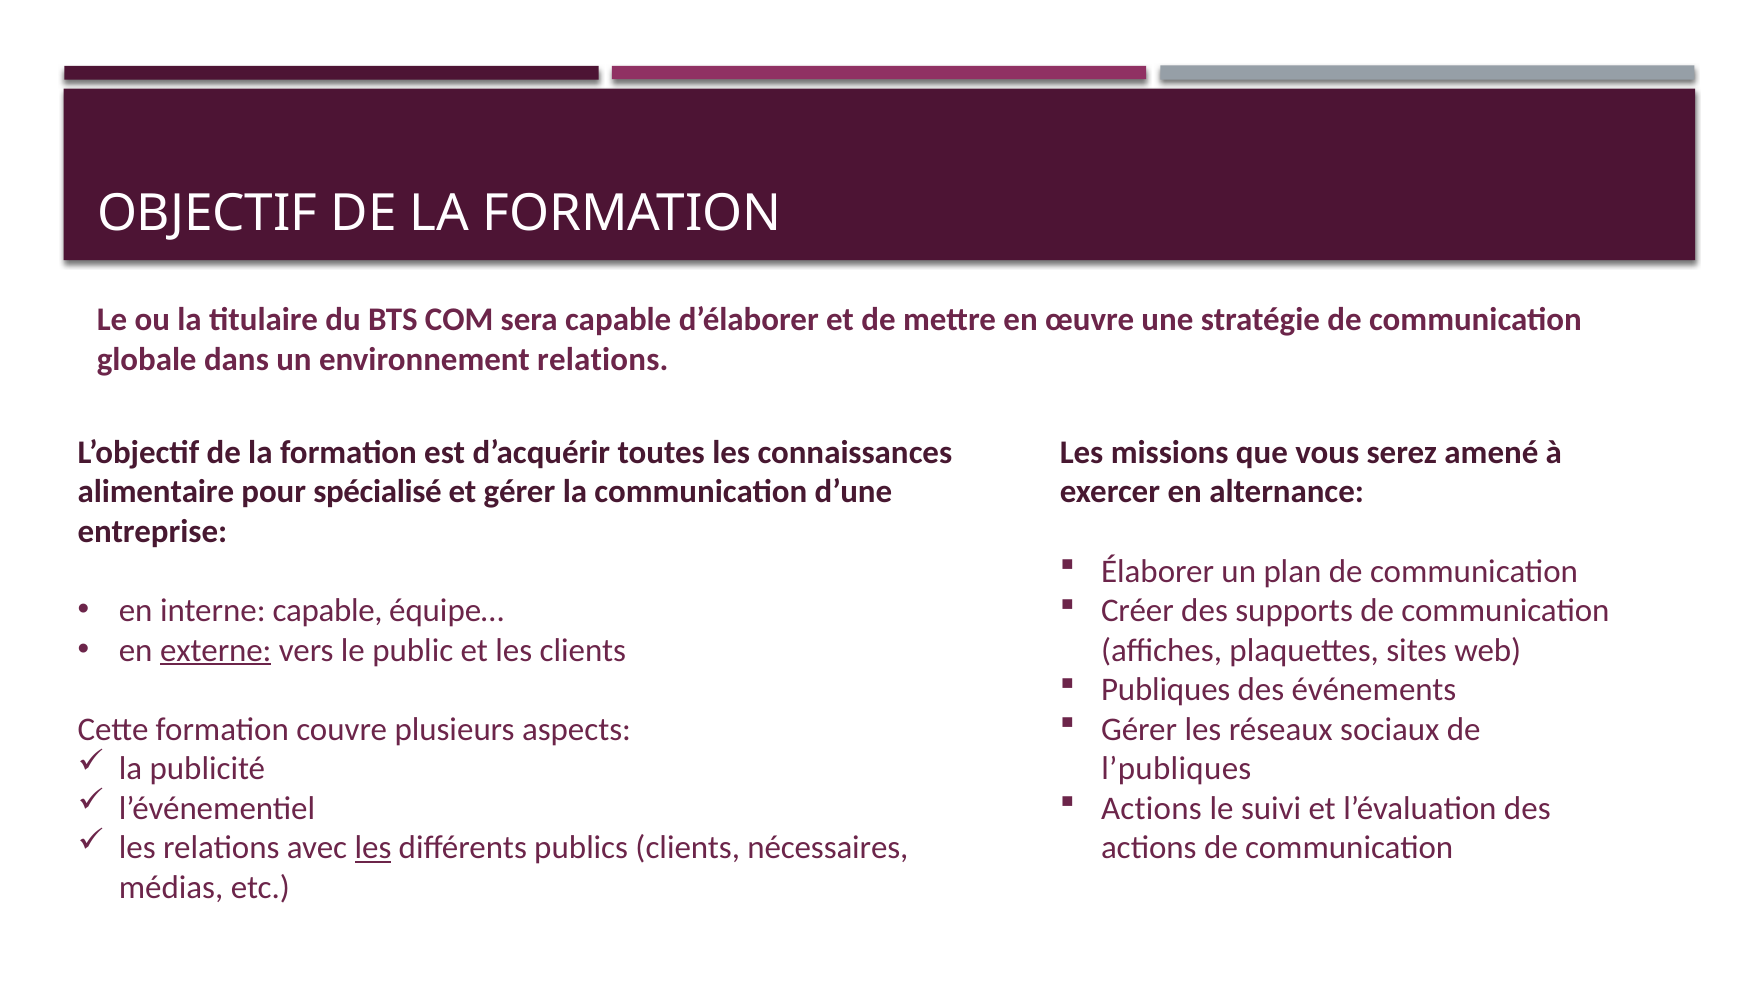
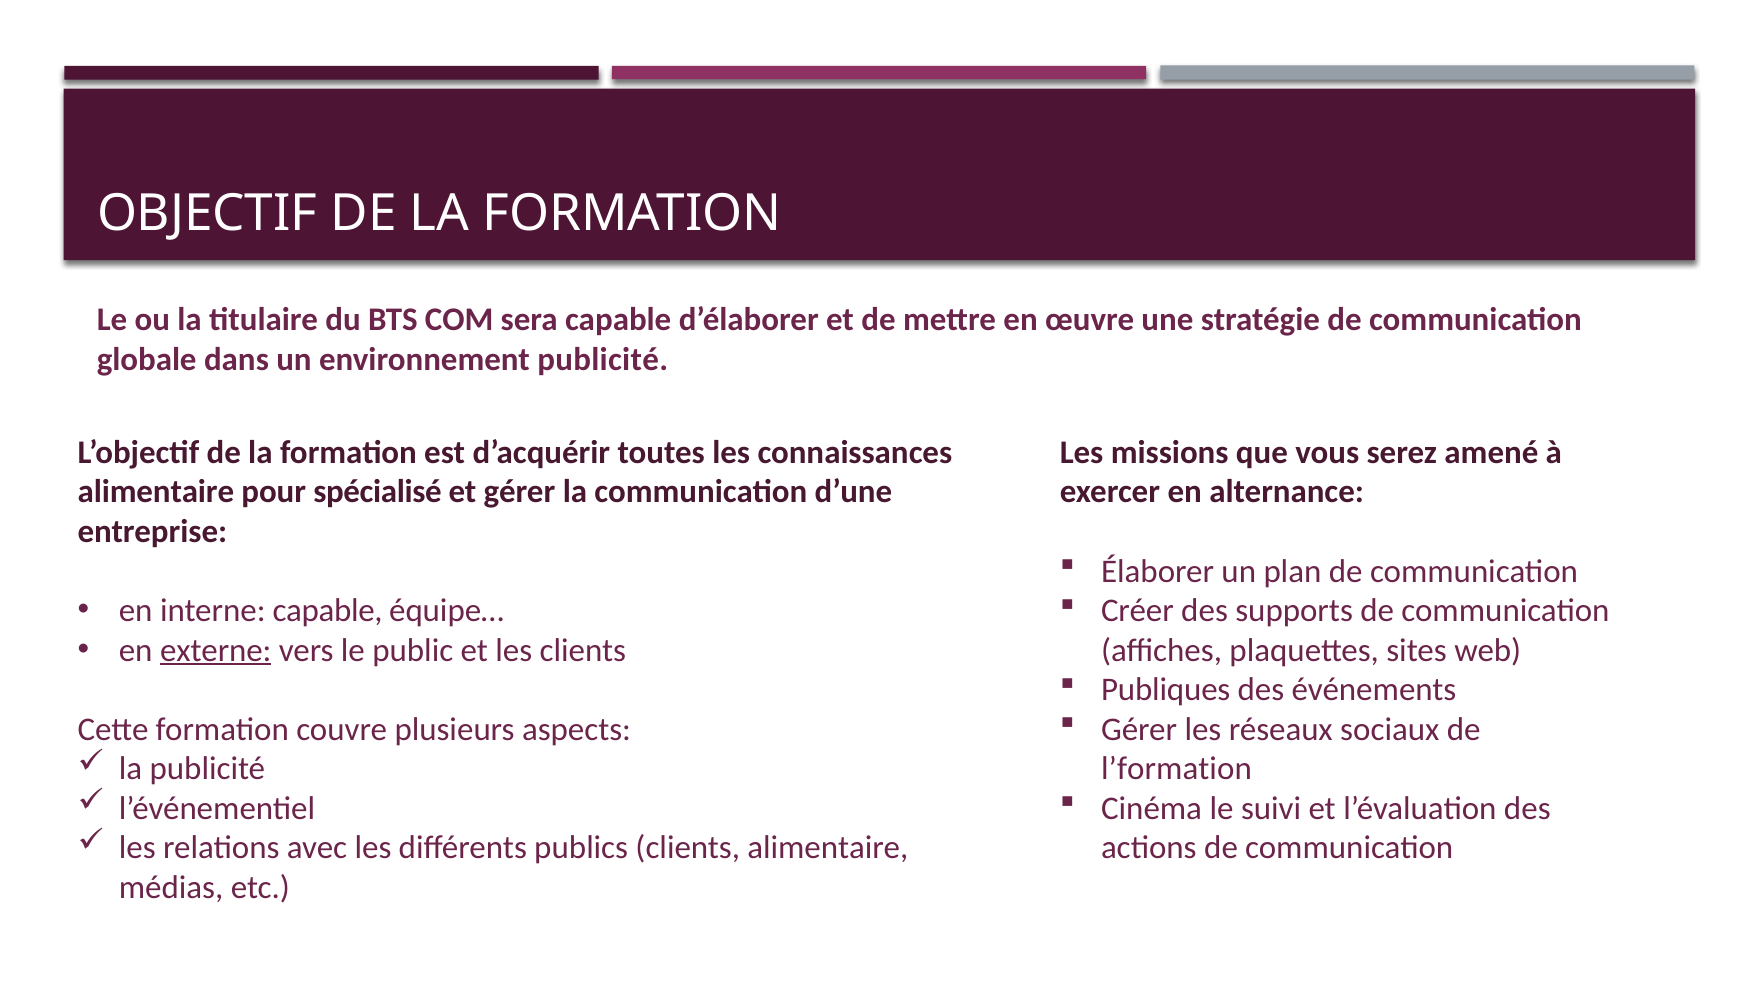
environnement relations: relations -> publicité (603, 360)
l’publiques: l’publiques -> l’formation (1176, 769)
Actions: Actions -> Cinéma (1152, 809)
les underline: present -> none (373, 848)
clients nécessaires: nécessaires -> alimentaire (828, 848)
